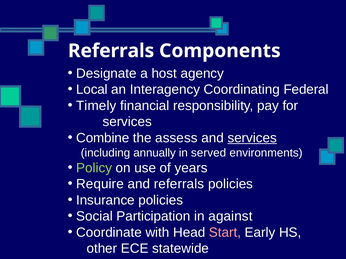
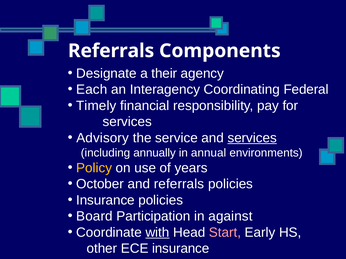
host: host -> their (164, 74)
Local: Local -> Each (92, 90)
Combine: Combine -> Advisory (103, 138)
assess: assess -> service (176, 138)
served: served -> annual (209, 153)
Policy colour: light green -> yellow (94, 168)
Require: Require -> October (100, 184)
Social: Social -> Board (94, 217)
with underline: none -> present (157, 233)
ECE statewide: statewide -> insurance (181, 249)
